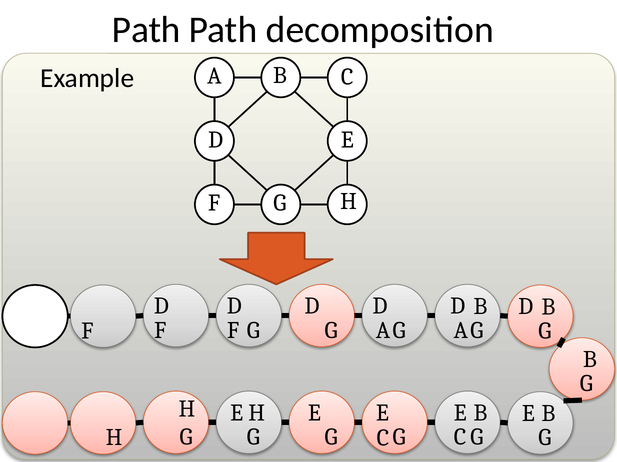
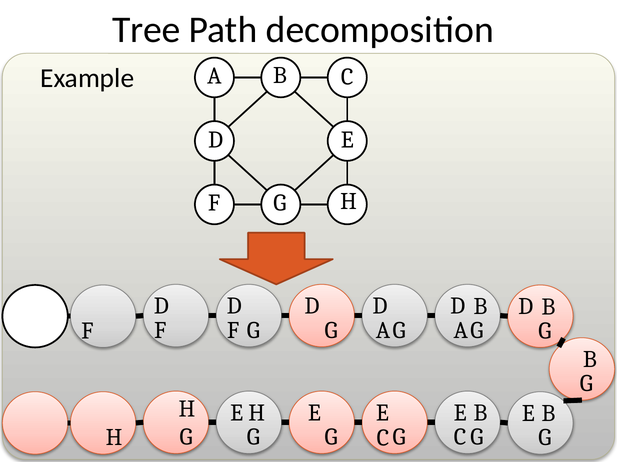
Path: Path -> Tree (146, 30)
